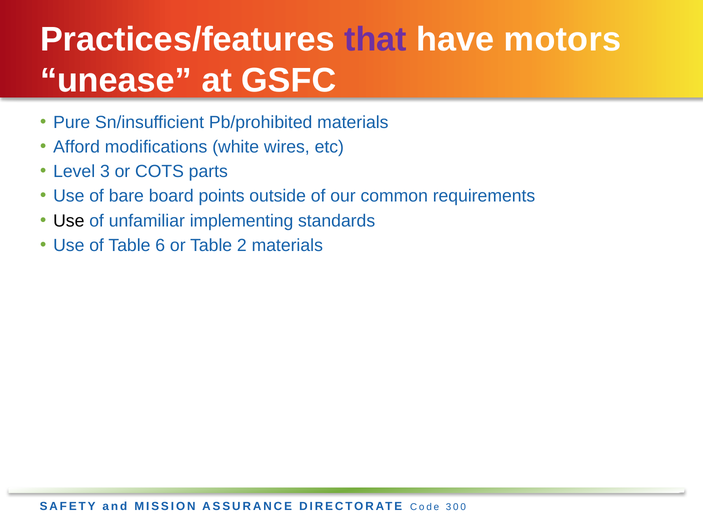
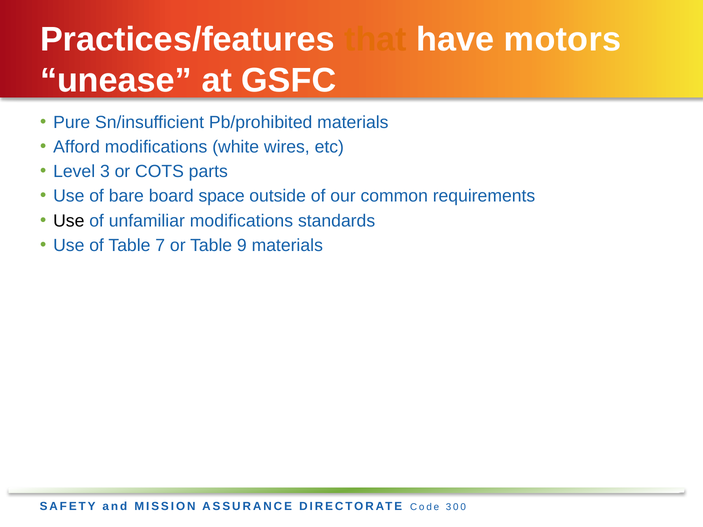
that colour: purple -> orange (375, 39)
points: points -> space (222, 196)
unfamiliar implementing: implementing -> modifications (241, 221)
6: 6 -> 7 (160, 245)
2: 2 -> 9 (242, 245)
